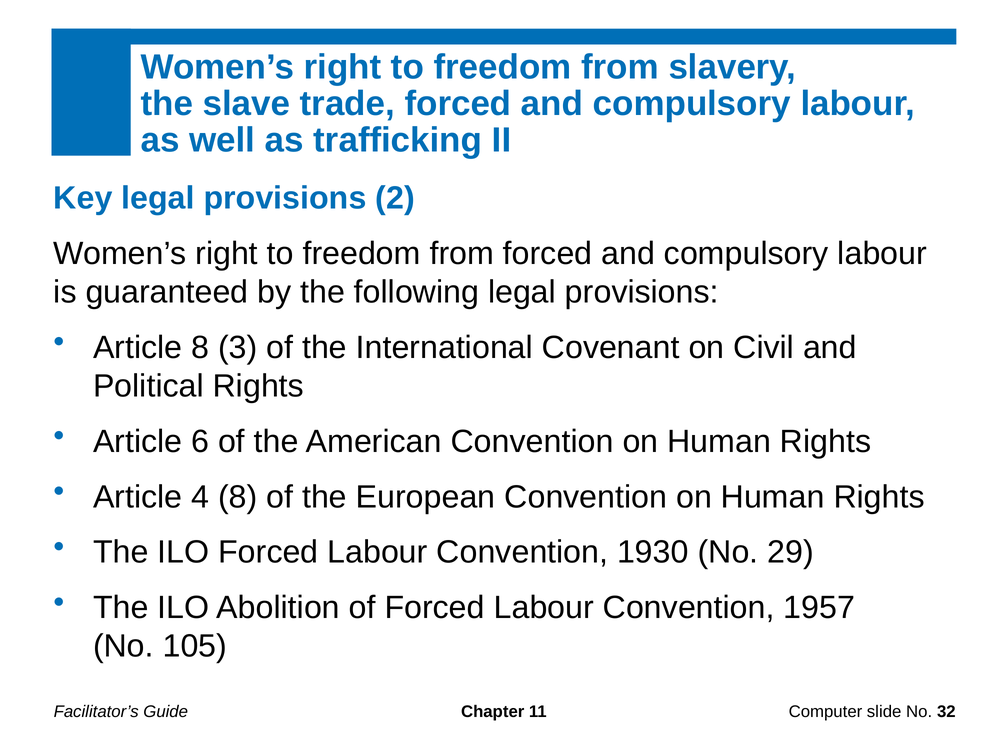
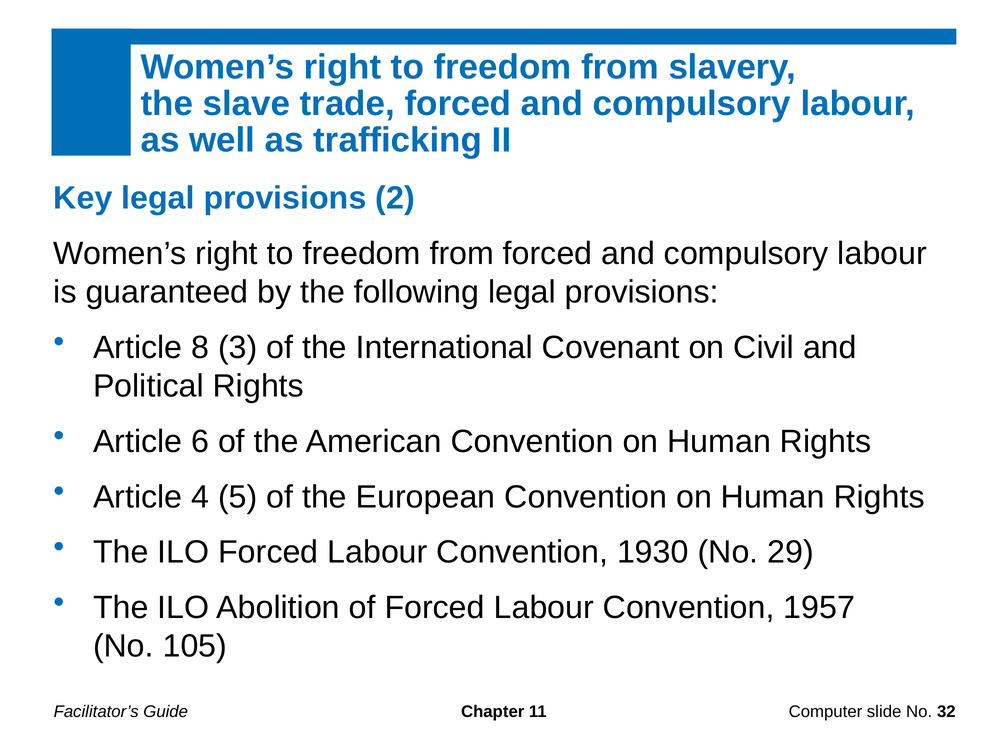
4 8: 8 -> 5 (238, 497)
